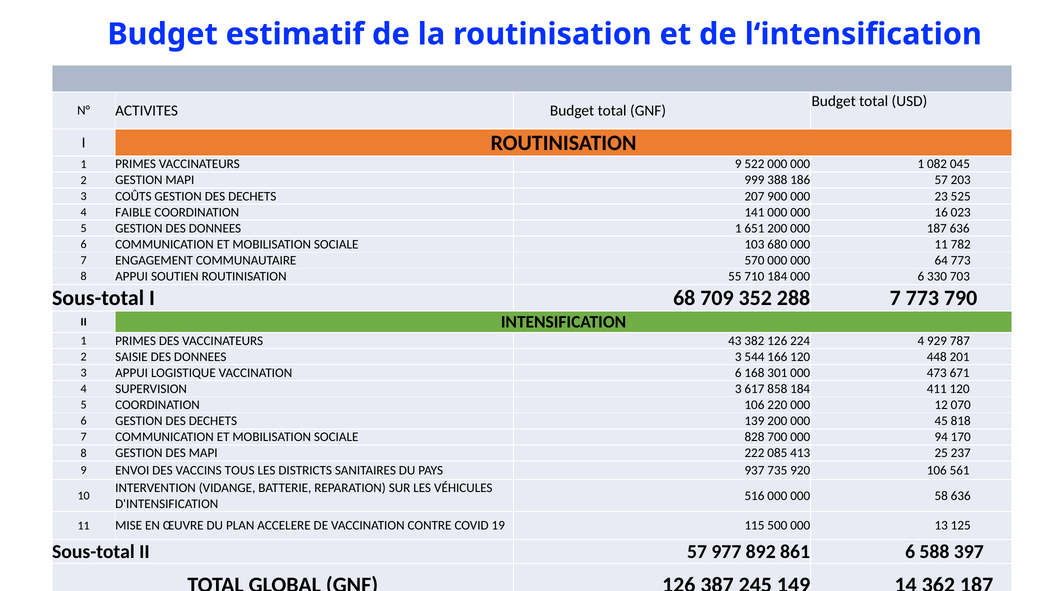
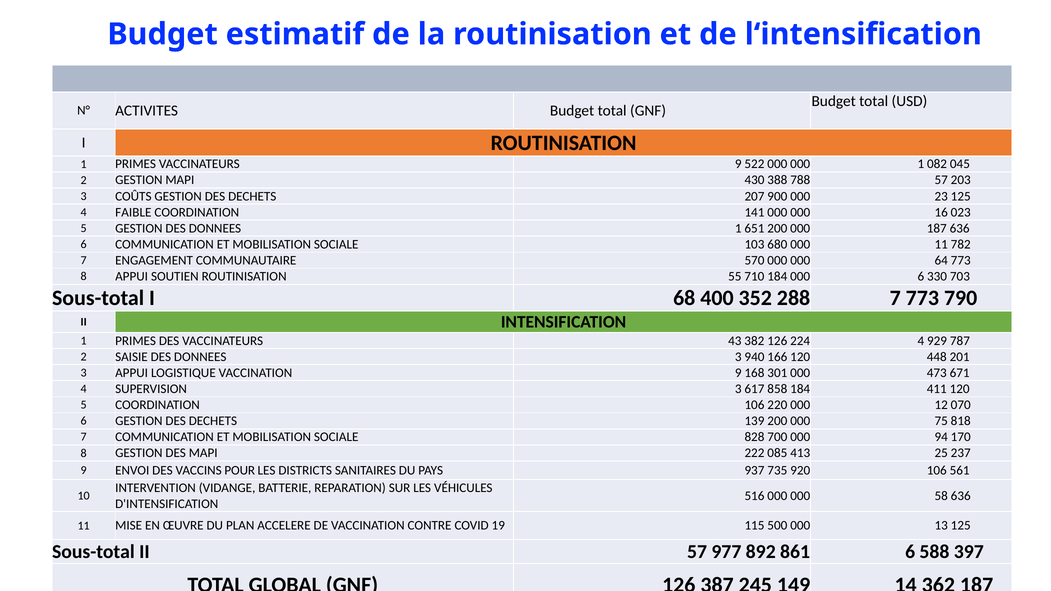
999: 999 -> 430 (754, 180)
186: 186 -> 788 (800, 180)
23 525: 525 -> 125 (961, 196)
709: 709 -> 400 (717, 298)
544: 544 -> 940 (754, 357)
VACCINATION 6: 6 -> 9 (738, 373)
45: 45 -> 75 (941, 421)
TOUS: TOUS -> POUR (240, 471)
